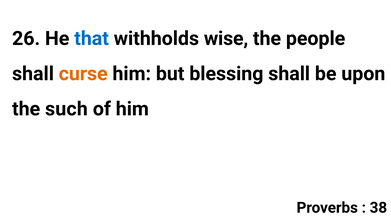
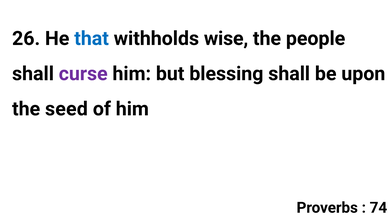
curse colour: orange -> purple (83, 74)
such: such -> seed (66, 109)
38: 38 -> 74 (378, 208)
